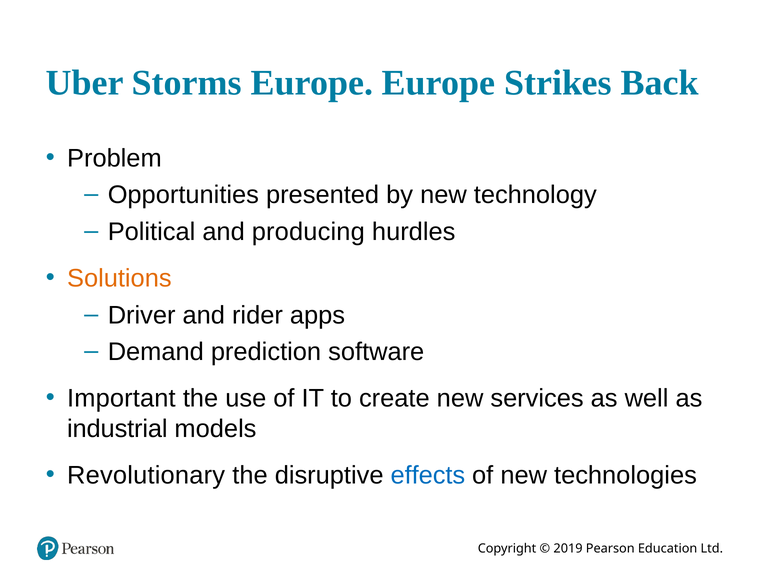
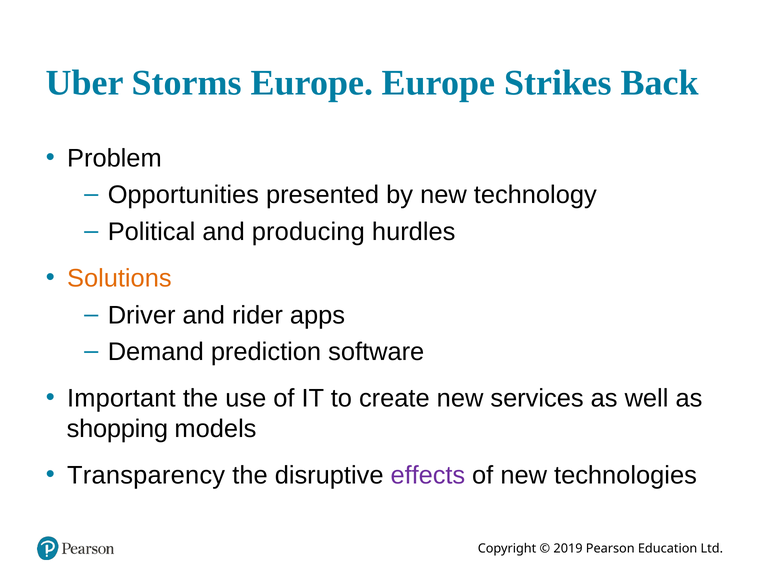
industrial: industrial -> shopping (117, 429)
Revolutionary: Revolutionary -> Transparency (146, 476)
effects colour: blue -> purple (428, 476)
